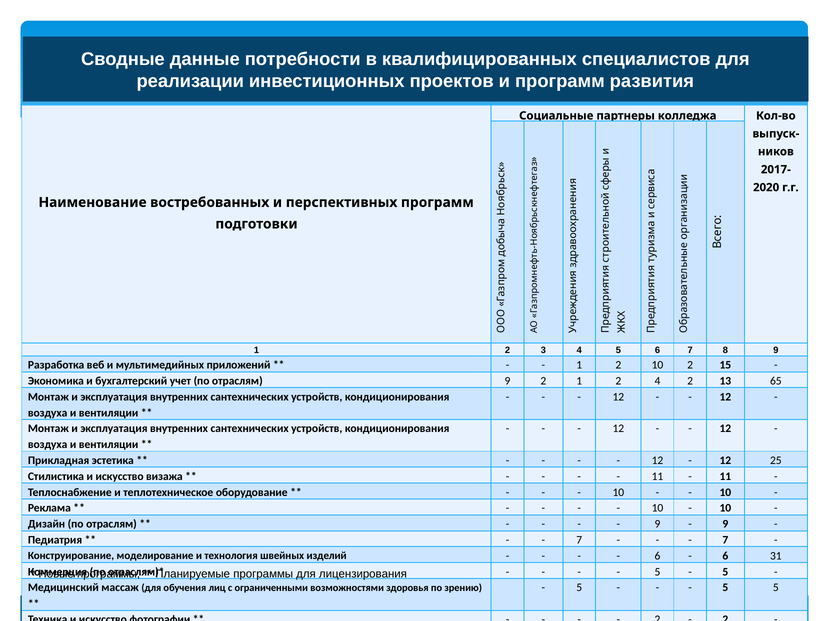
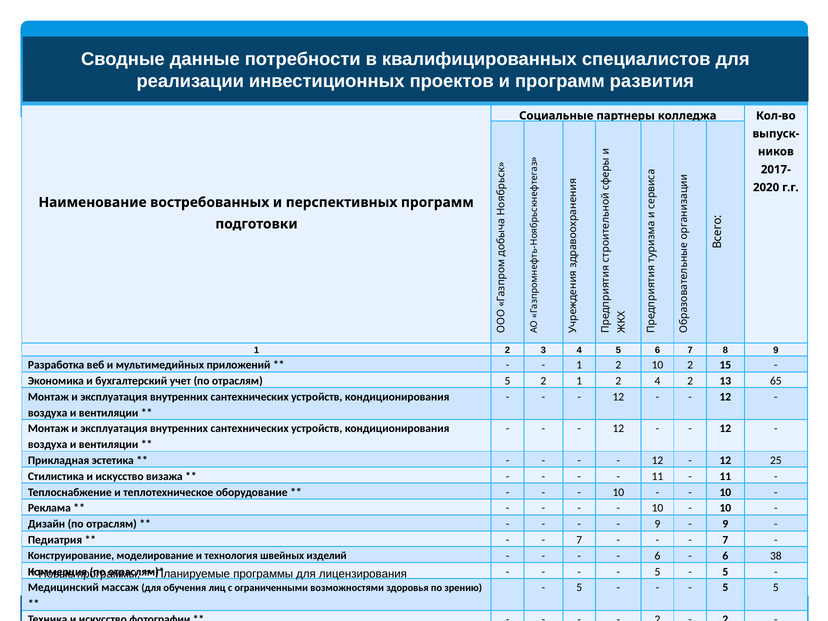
отраслям 9: 9 -> 5 (508, 381)
31: 31 -> 38 (776, 556)
